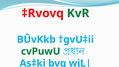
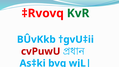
cvPuwU colour: green -> red (41, 51)
